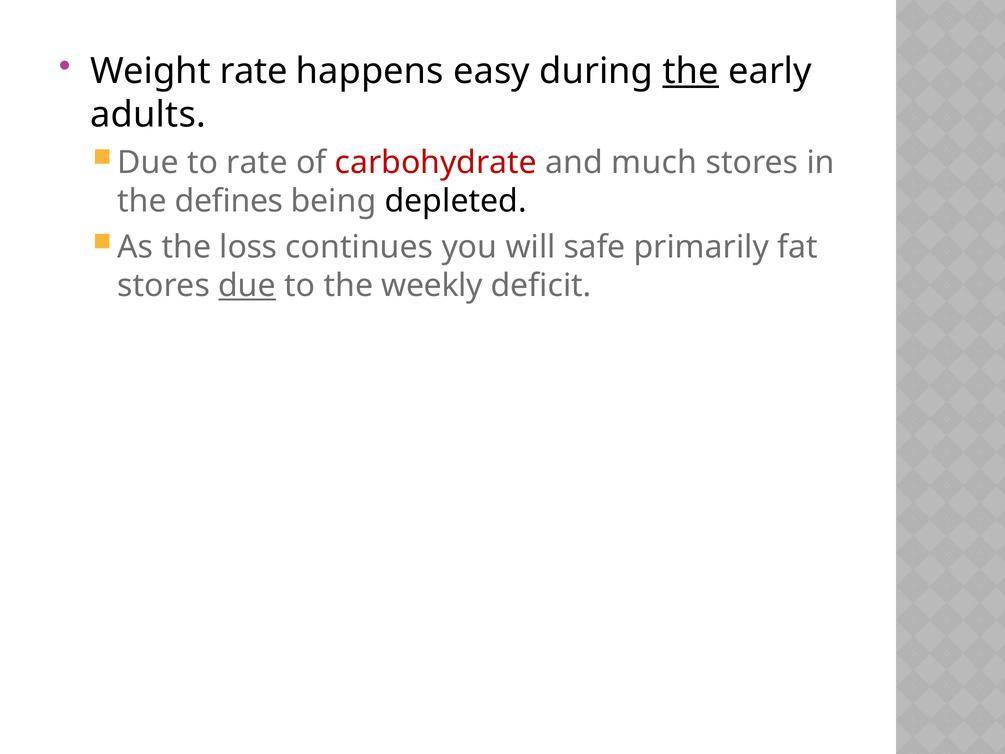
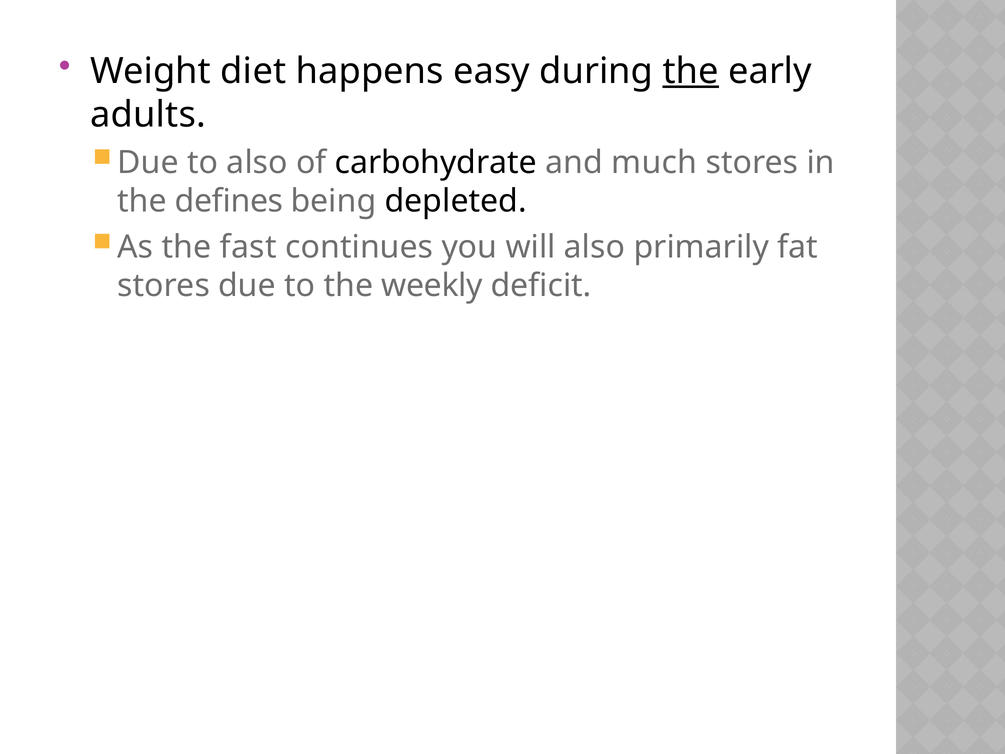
Weight rate: rate -> diet (253, 71)
to rate: rate -> also (257, 163)
carbohydrate colour: red -> black (436, 163)
loss: loss -> fast (248, 247)
will safe: safe -> also (595, 247)
due underline: present -> none (247, 285)
